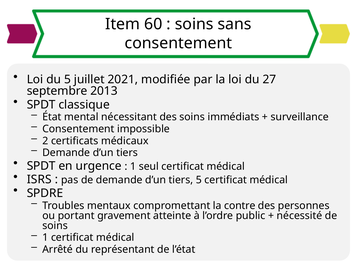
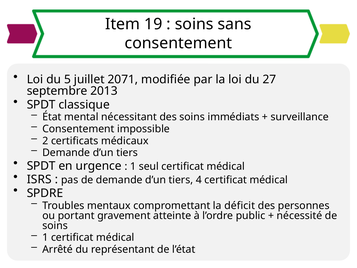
60: 60 -> 19 (153, 24)
2021: 2021 -> 2071 (123, 79)
tiers 5: 5 -> 4 (199, 180)
contre: contre -> déficit (240, 205)
